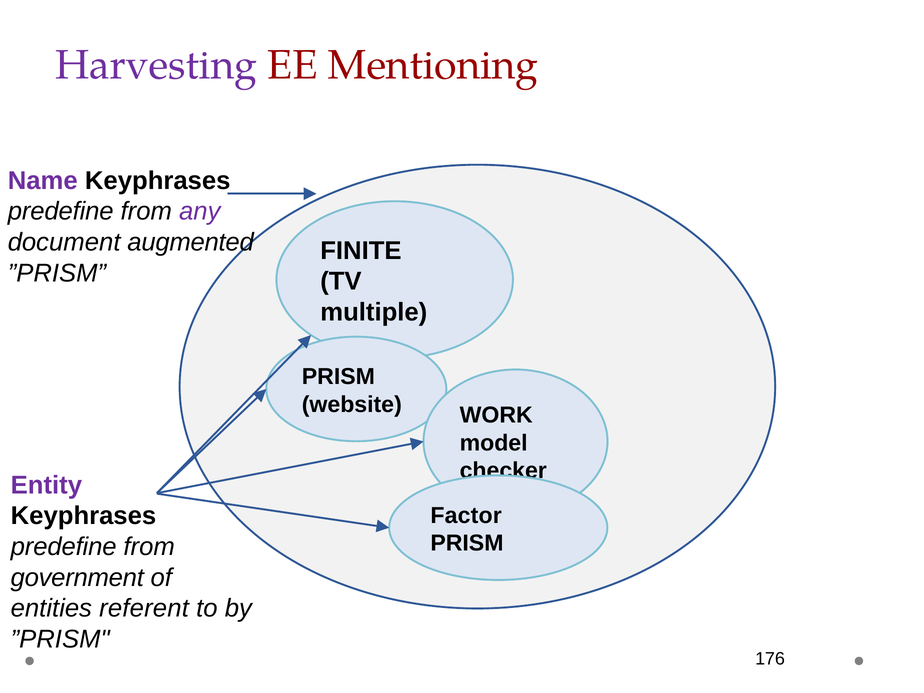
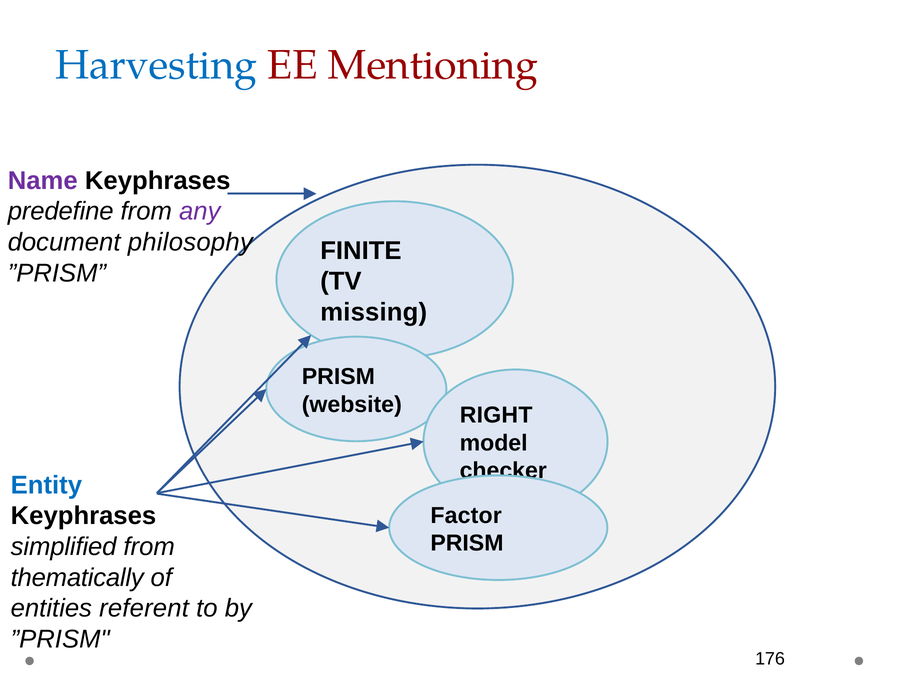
Harvesting colour: purple -> blue (156, 65)
augmented: augmented -> philosophy (190, 242)
multiple: multiple -> missing (374, 312)
WORK: WORK -> RIGHT (496, 415)
Entity colour: purple -> blue (46, 485)
predefine: predefine -> simplified (64, 547)
government: government -> thematically (77, 578)
